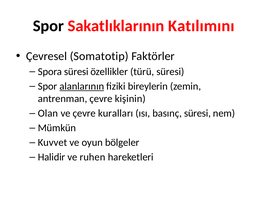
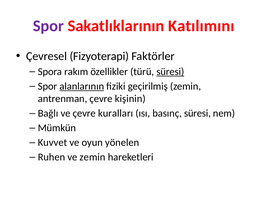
Spor colour: black -> purple (48, 26)
Somatotip: Somatotip -> Fizyoterapi (99, 56)
Spora süresi: süresi -> rakım (76, 72)
süresi underline: none -> present (170, 72)
bireylerin: bireylerin -> geçirilmiş (148, 86)
Olan: Olan -> Bağlı (48, 113)
bölgeler: bölgeler -> yönelen (122, 143)
Halidir: Halidir -> Ruhen (51, 157)
ve ruhen: ruhen -> zemin (92, 157)
